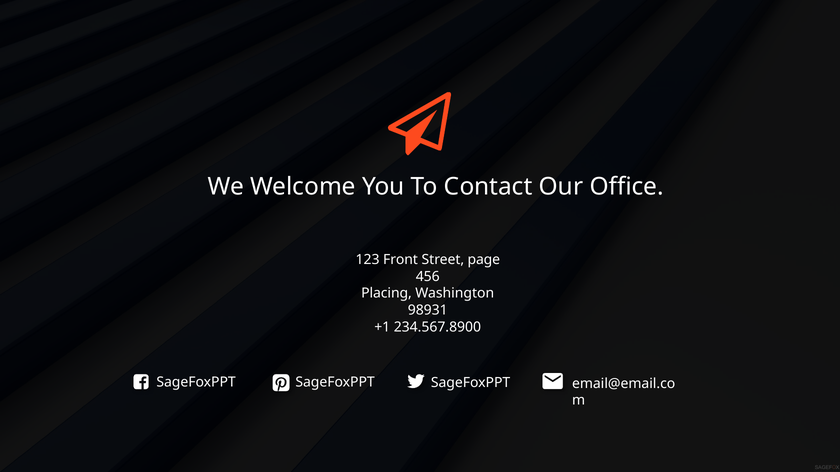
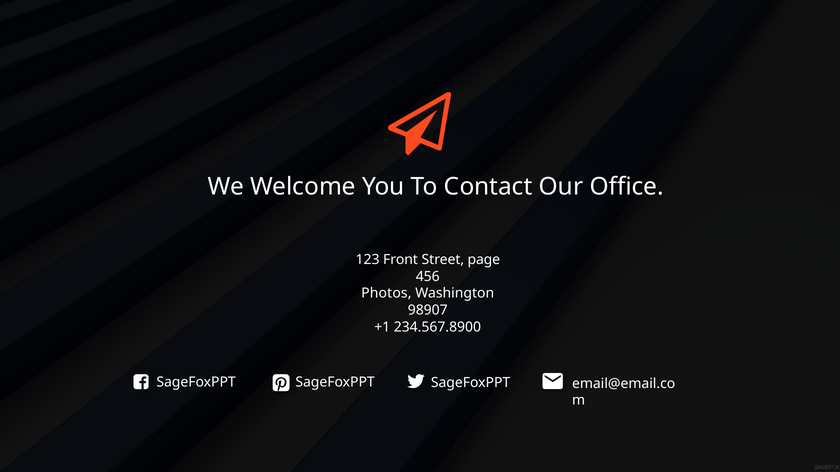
Placing: Placing -> Photos (386, 294)
98931: 98931 -> 98907 (428, 310)
